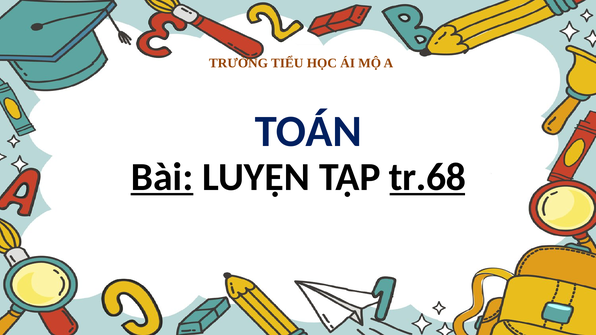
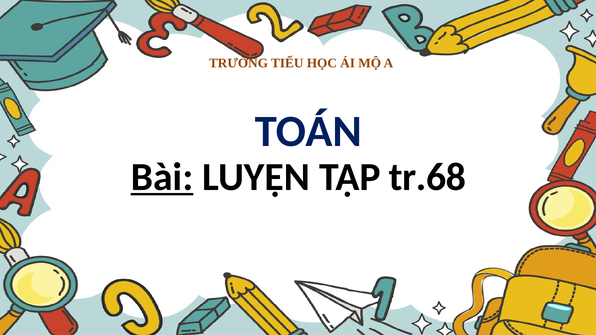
tr.68 underline: present -> none (427, 177)
